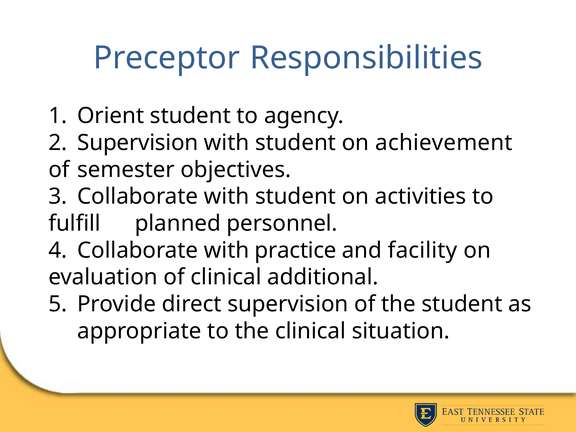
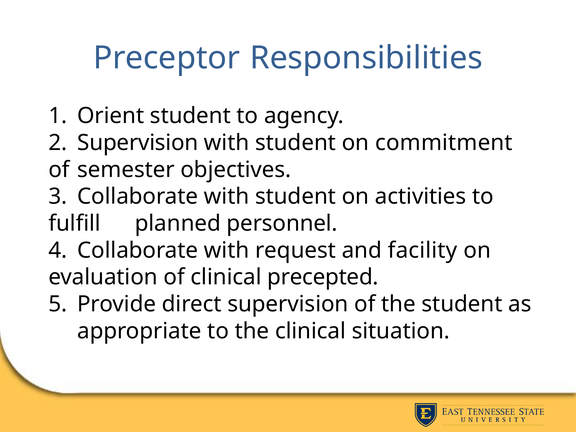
achievement: achievement -> commitment (444, 143)
practice: practice -> request (295, 250)
additional: additional -> precepted (323, 277)
